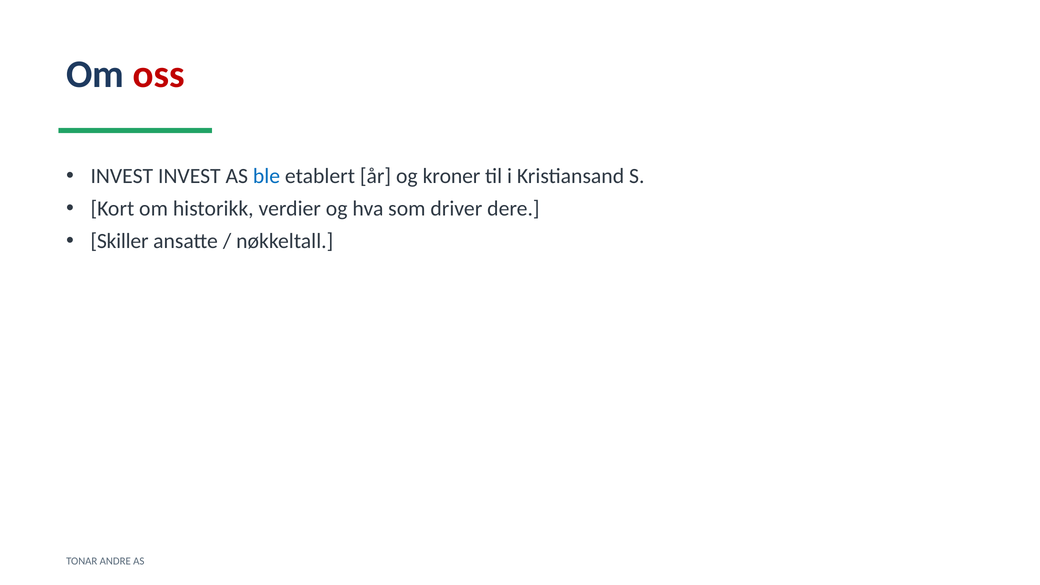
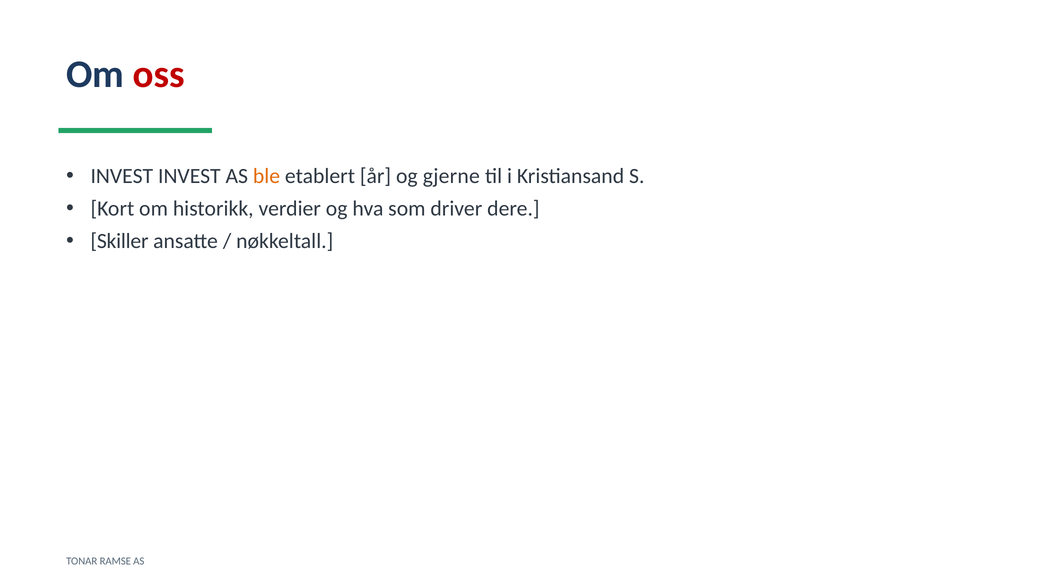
ble colour: blue -> orange (267, 176)
kroner: kroner -> gjerne (451, 176)
ANDRE: ANDRE -> RAMSE (115, 561)
